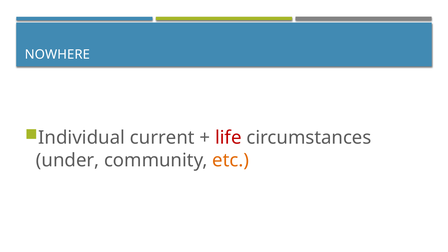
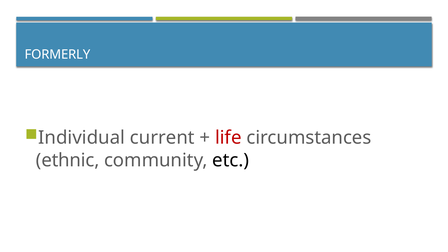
NOWHERE: NOWHERE -> FORMERLY (57, 54)
under: under -> ethnic (68, 160)
etc colour: orange -> black (231, 160)
